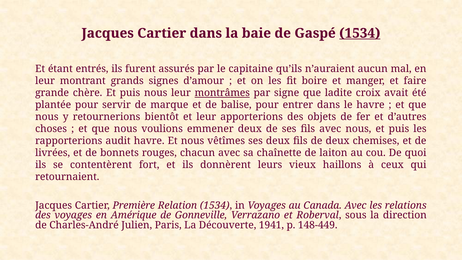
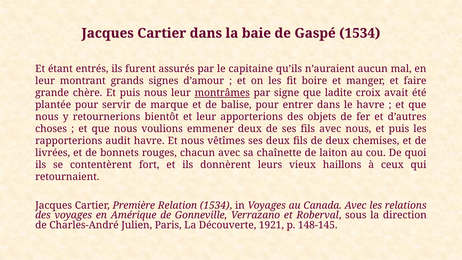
1534 underline: present -> none (360, 33)
1941: 1941 -> 1921 (271, 225)
148-449: 148-449 -> 148-145 (318, 225)
